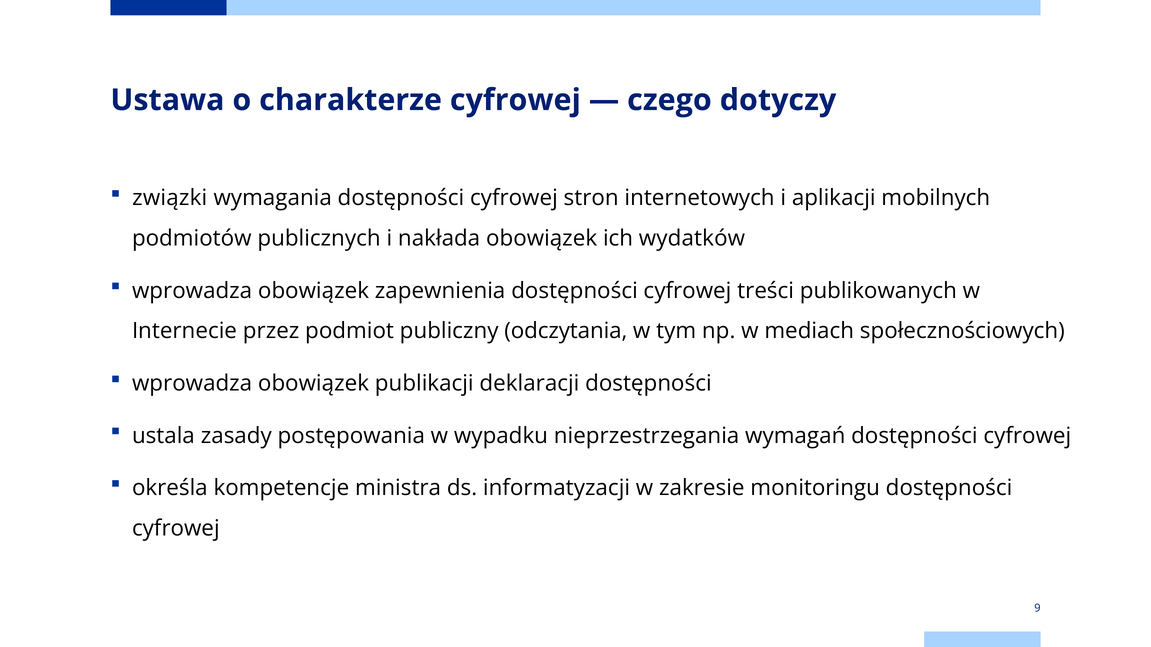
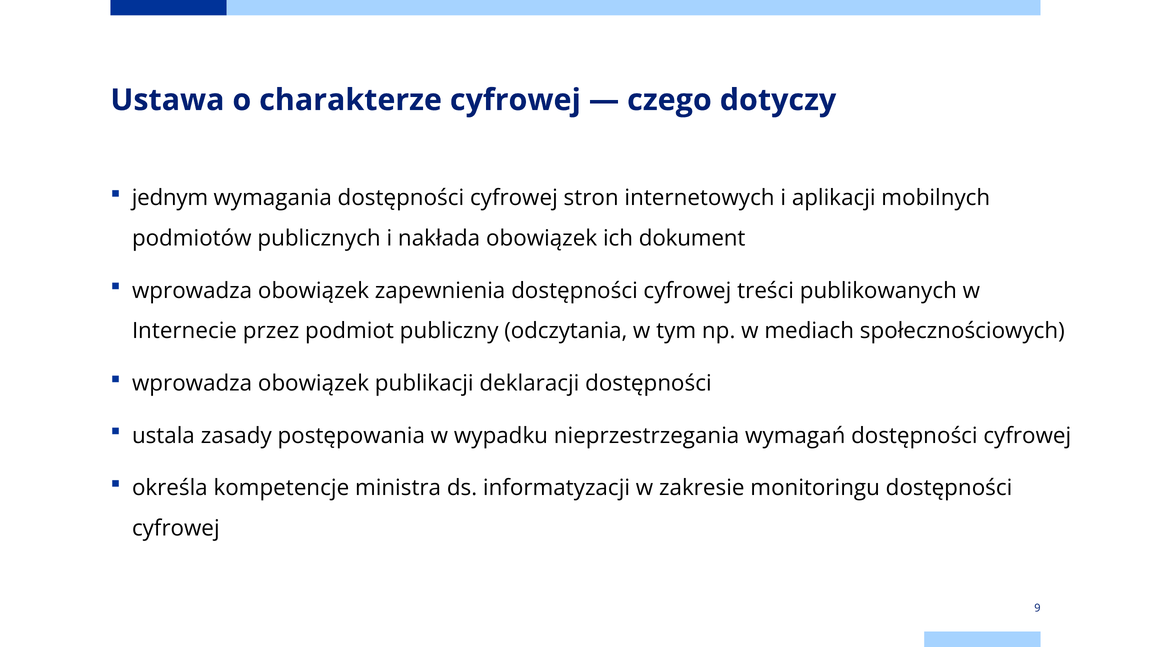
związki: związki -> jednym (170, 198)
wydatków: wydatków -> dokument (692, 238)
